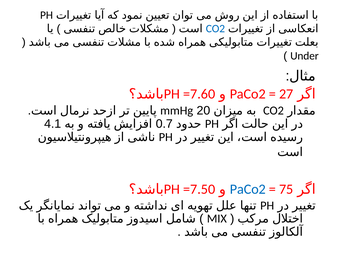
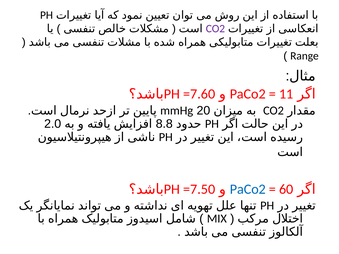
CO2 colour: blue -> purple (215, 29)
Under: Under -> Range (304, 56)
27: 27 -> 11 (286, 94)
4.1: 4.1 -> 2.0 (53, 124)
0.7: 0.7 -> 8.8 (164, 124)
75: 75 -> 60 (286, 189)
